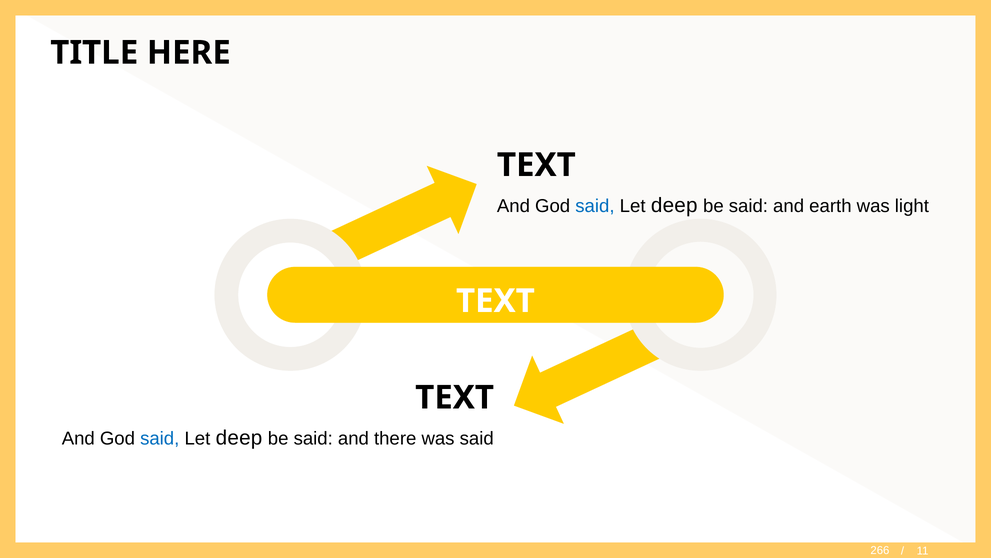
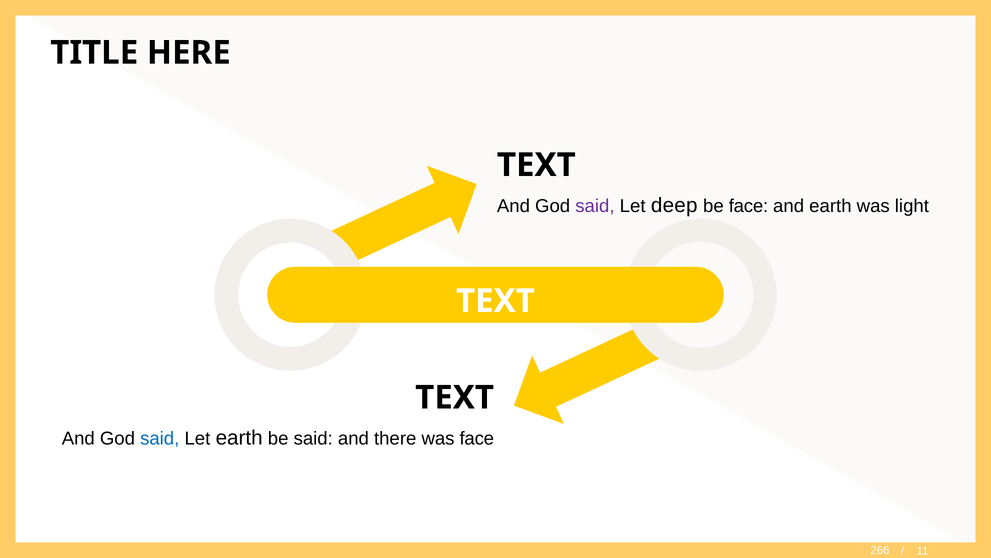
said colour: blue -> purple (595, 206)
said: said -> face (749, 206)
deep: deep -> earth (239, 438)
was said: said -> face (477, 438)
